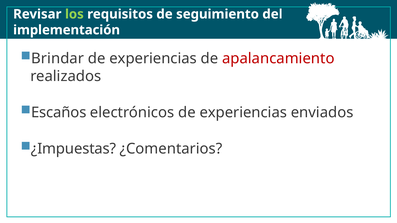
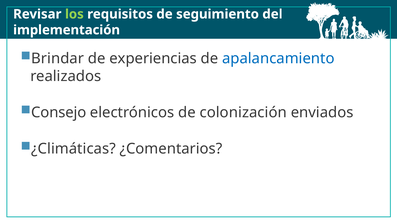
apalancamiento colour: red -> blue (278, 58)
Escaños: Escaños -> Consejo (59, 113)
electrónicos de experiencias: experiencias -> colonización (243, 113)
¿Impuestas: ¿Impuestas -> ¿Climáticas (73, 149)
